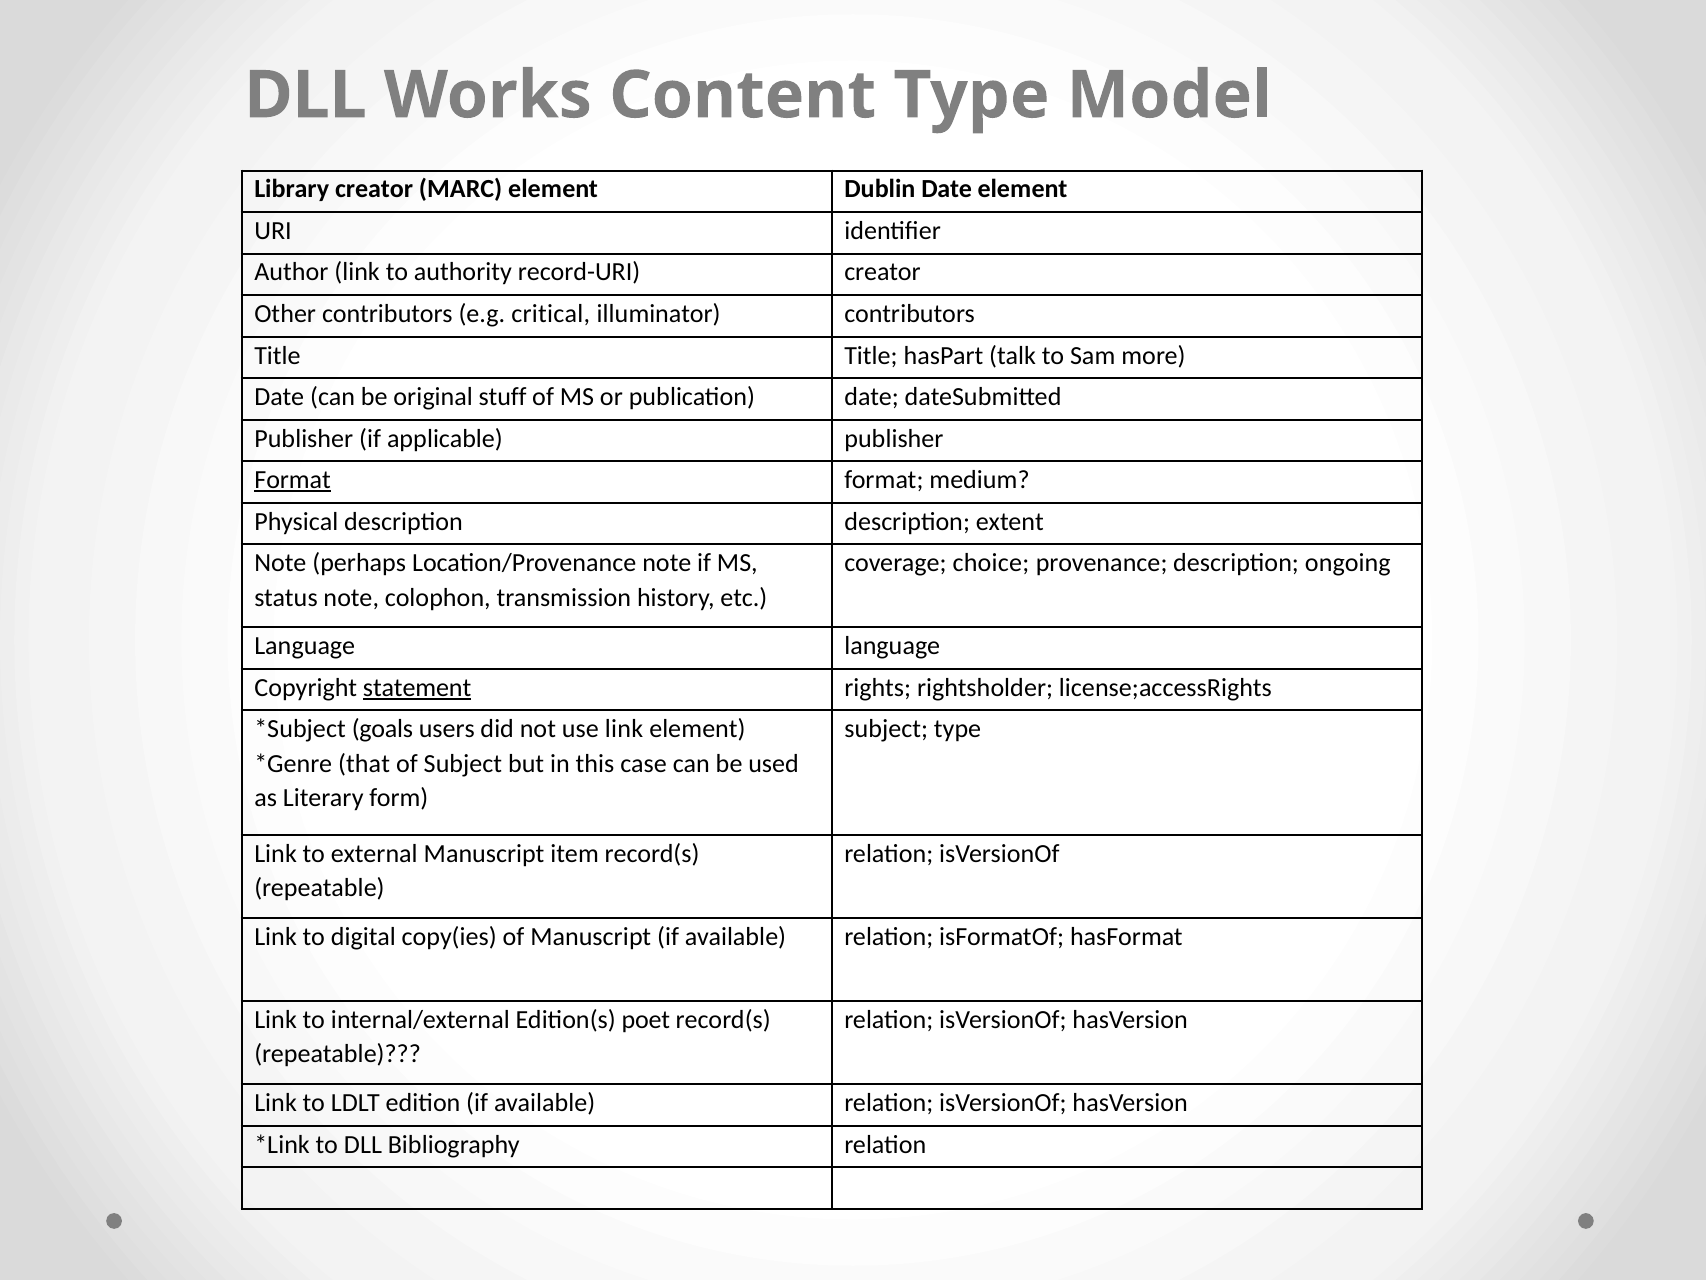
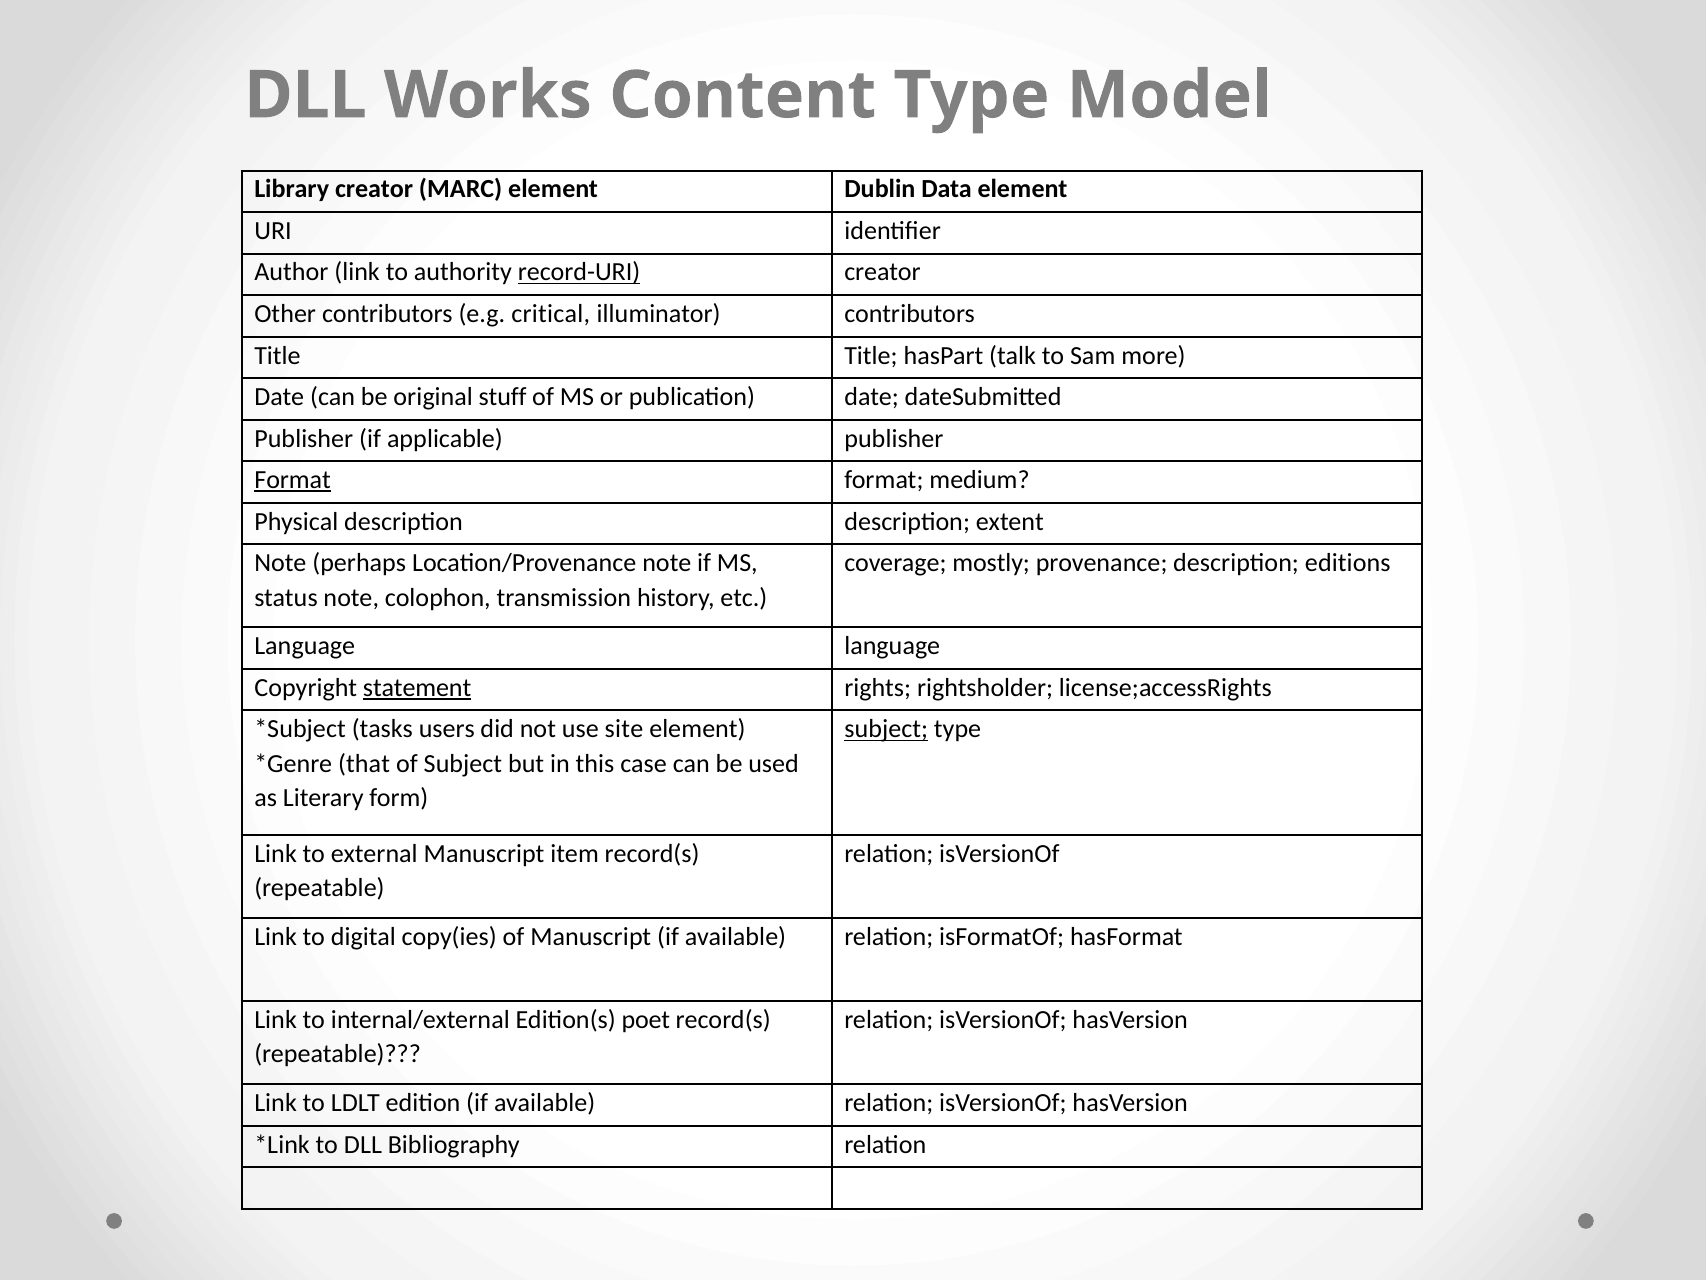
Dublin Date: Date -> Data (947, 189)
record-URI underline: none -> present (579, 272)
choice: choice -> mostly (991, 563)
ongoing: ongoing -> editions (1348, 563)
goals: goals -> tasks (382, 729)
use link: link -> site (624, 729)
subject underline: none -> present (886, 729)
